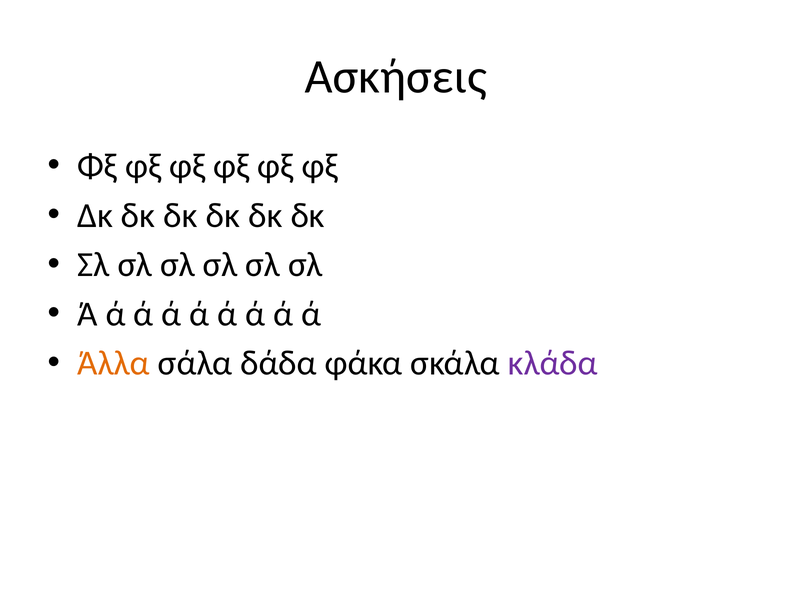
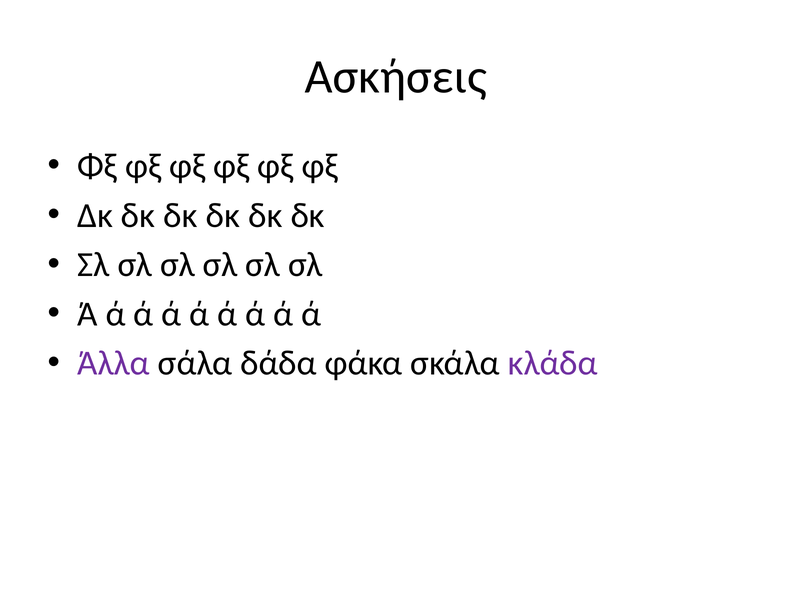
Άλλα colour: orange -> purple (114, 363)
